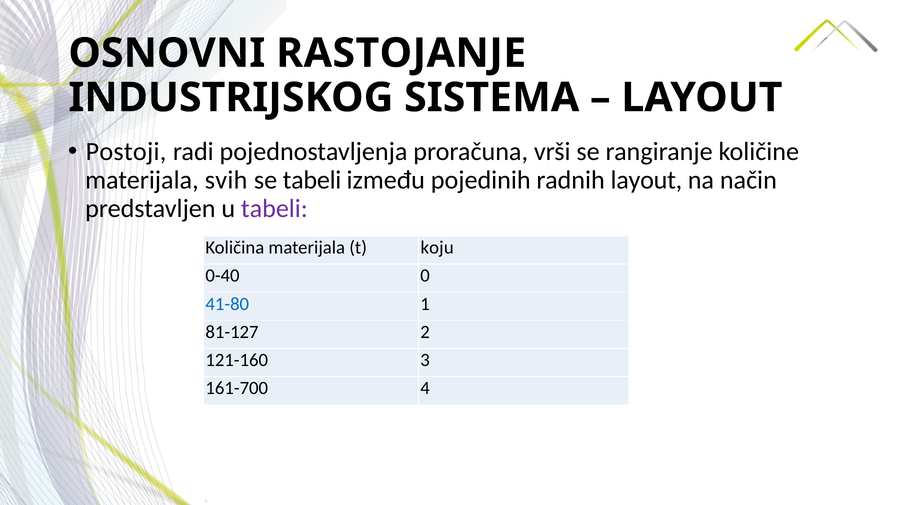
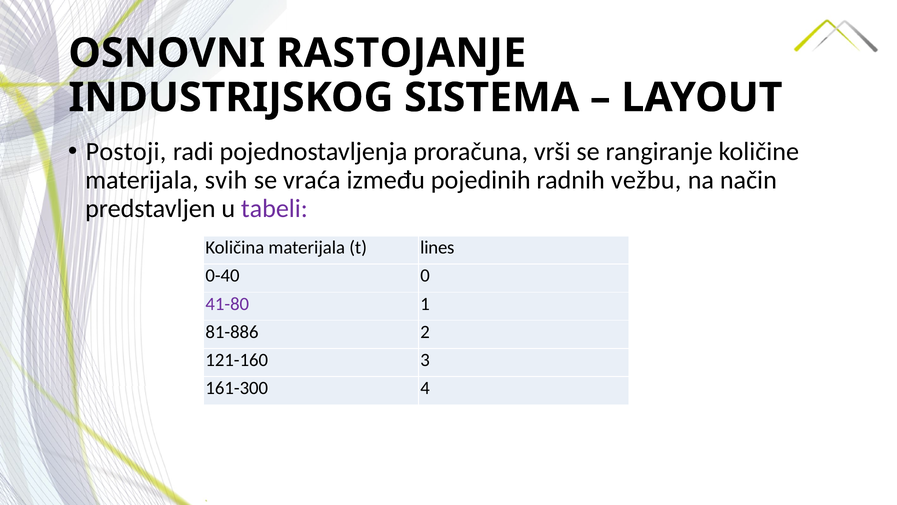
se tabeli: tabeli -> vraća (312, 180)
radnih layout: layout -> vežbu (646, 180)
koju: koju -> lines (437, 247)
41-80 colour: blue -> purple (227, 304)
81-127: 81-127 -> 81-886 (232, 332)
161-700: 161-700 -> 161-300 (237, 388)
